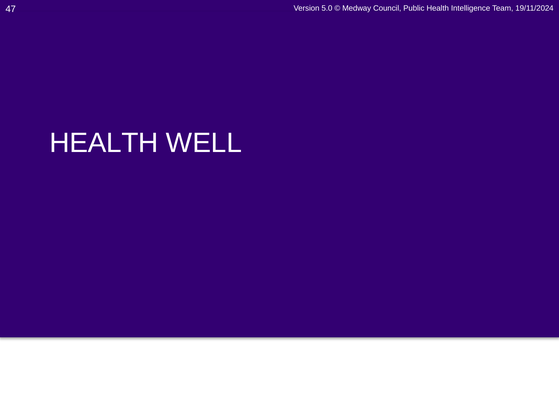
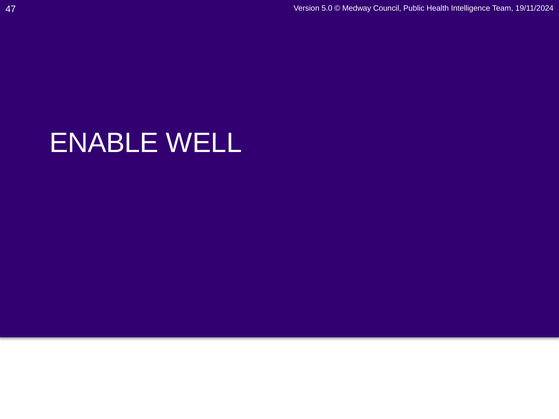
HEALTH: HEALTH -> ENABLE (104, 143)
